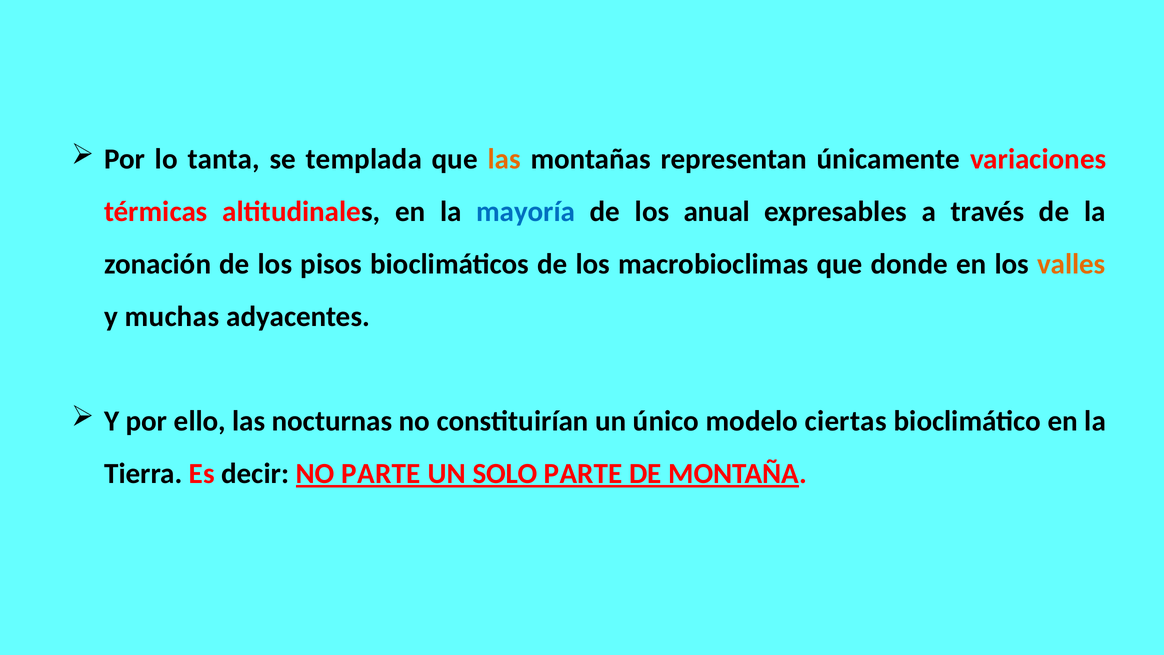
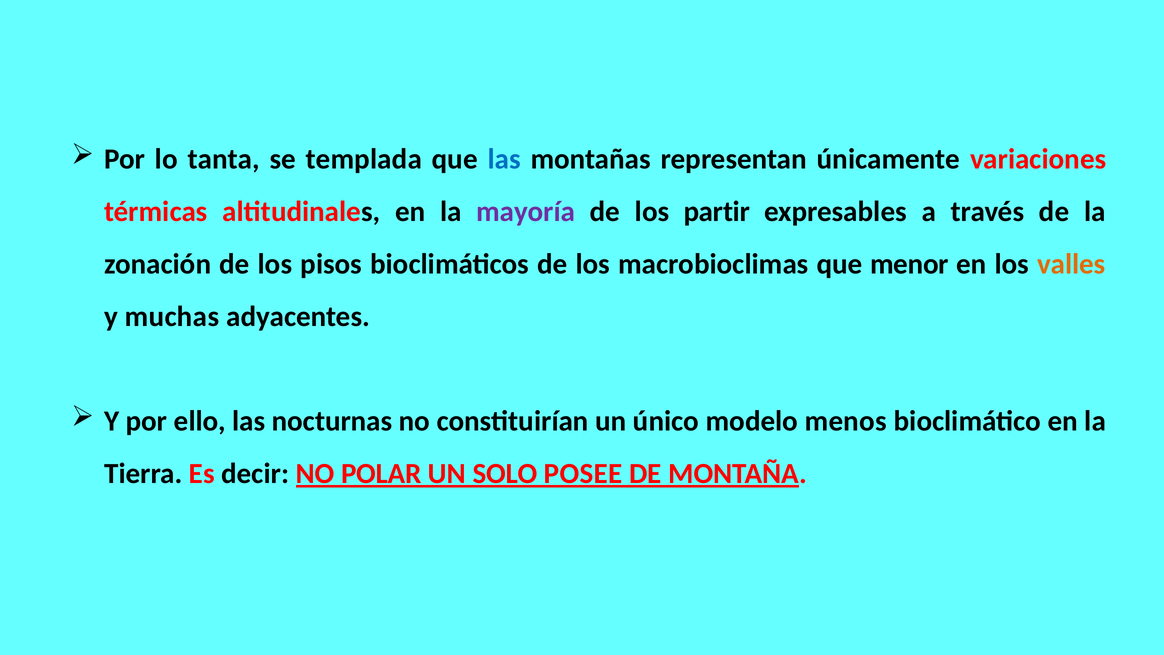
las colour: orange -> blue (504, 159)
mayoría colour: blue -> purple (526, 212)
anual: anual -> partir (717, 212)
donde: donde -> menor (909, 264)
ciertas: ciertas -> menos (846, 421)
NO PARTE: PARTE -> POLAR (381, 473)
SOLO PARTE: PARTE -> POSEE (583, 473)
